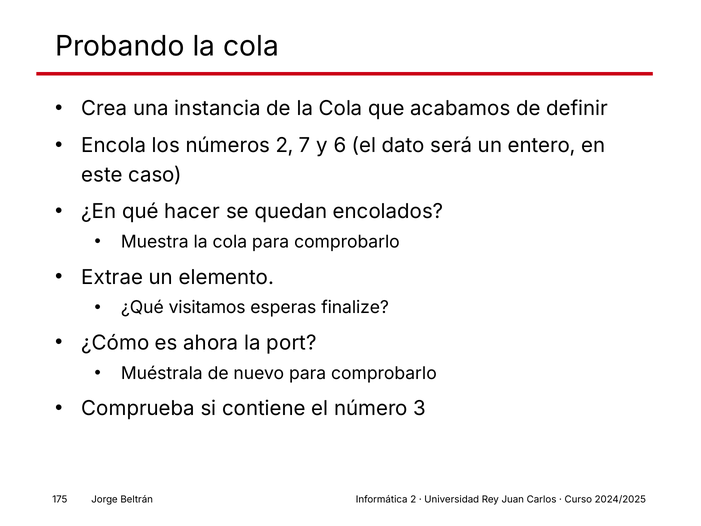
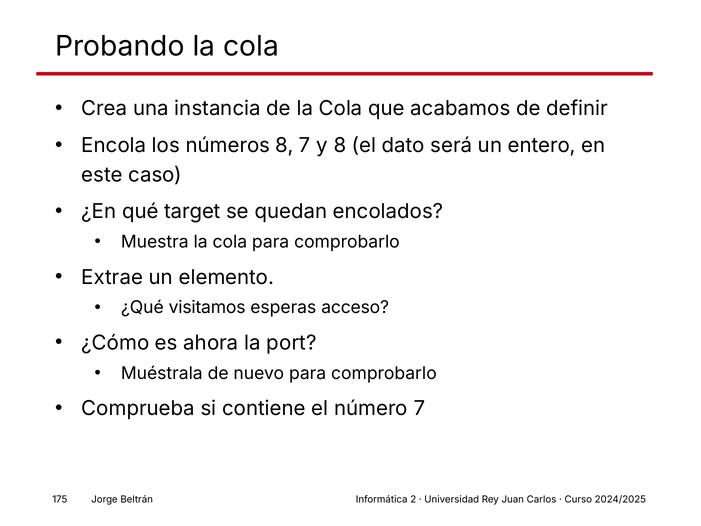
números 2: 2 -> 8 (285, 145)
y 6: 6 -> 8 (340, 145)
hacer: hacer -> target (192, 212)
finalize: finalize -> acceso (355, 308)
número 3: 3 -> 7 (419, 408)
